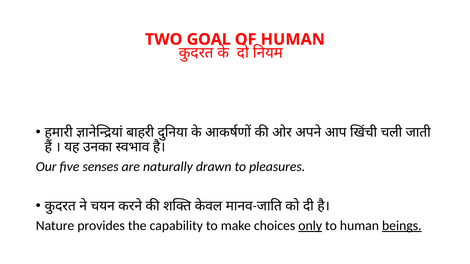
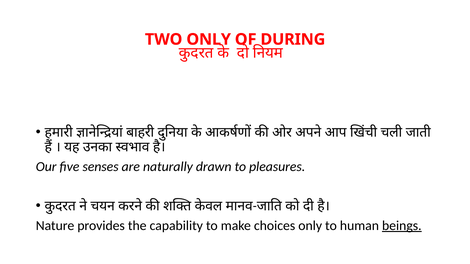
TWO GOAL: GOAL -> ONLY (209, 39)
OF HUMAN: HUMAN -> DURING (293, 39)
only underline: present -> none (310, 226)
